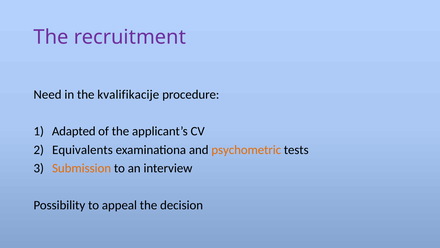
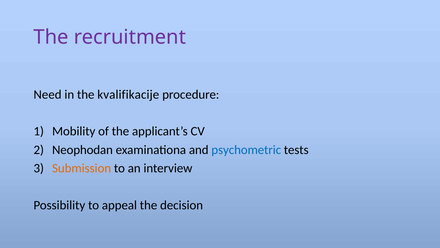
Adapted: Adapted -> Mobility (74, 131)
Equivalents: Equivalents -> Neophodan (83, 150)
psychometric colour: orange -> blue (246, 150)
